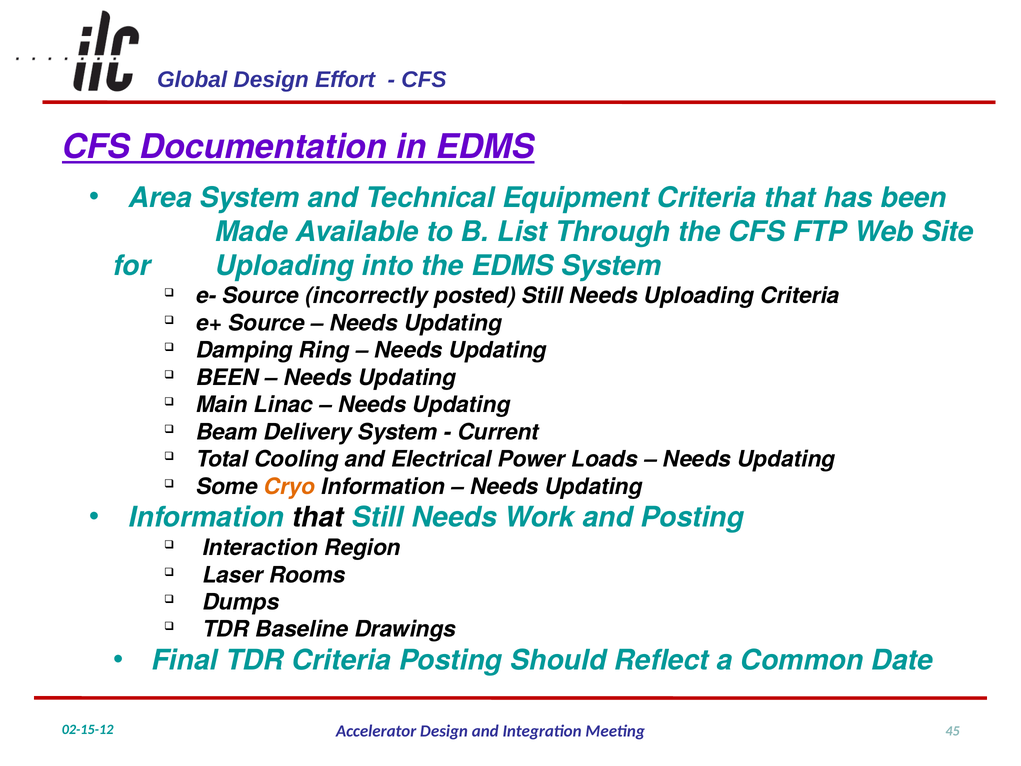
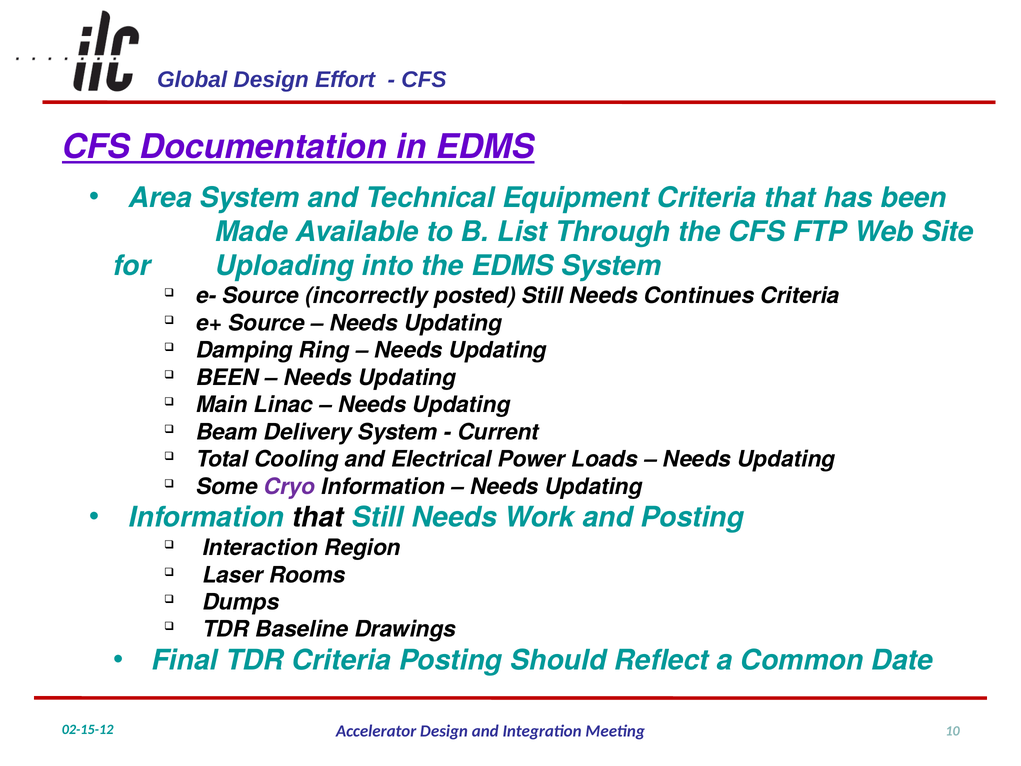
Needs Uploading: Uploading -> Continues (699, 296)
Cryo colour: orange -> purple (290, 486)
45: 45 -> 10 (953, 731)
